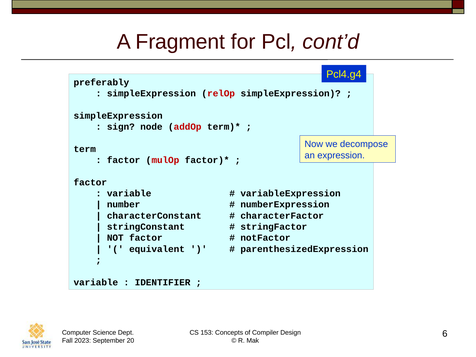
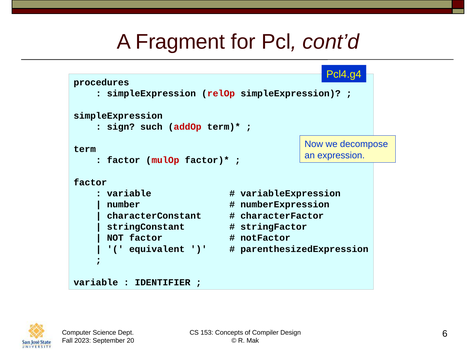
preferably: preferably -> procedures (101, 82)
node: node -> such (151, 127)
